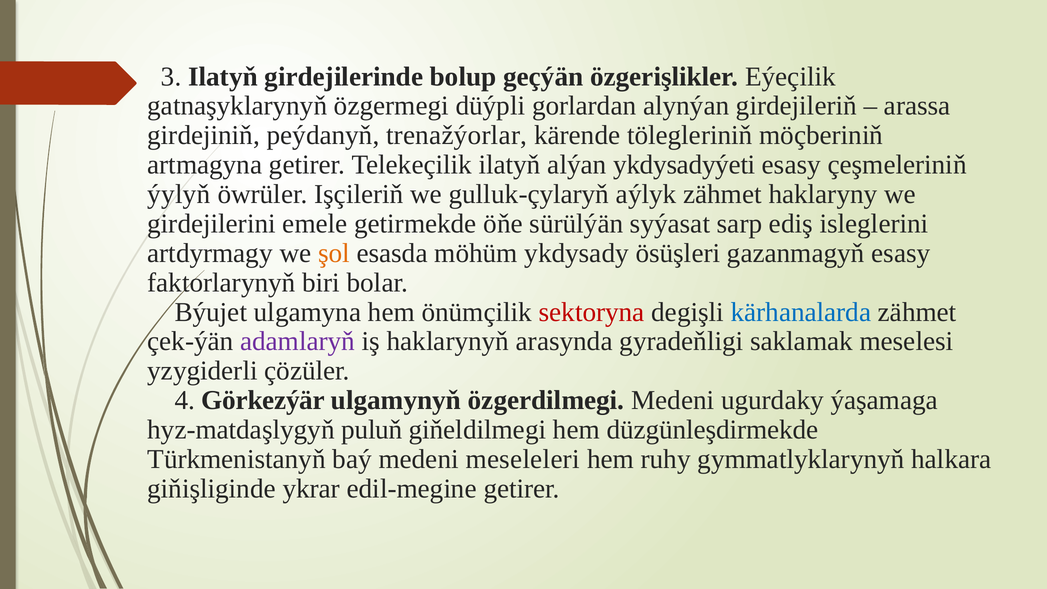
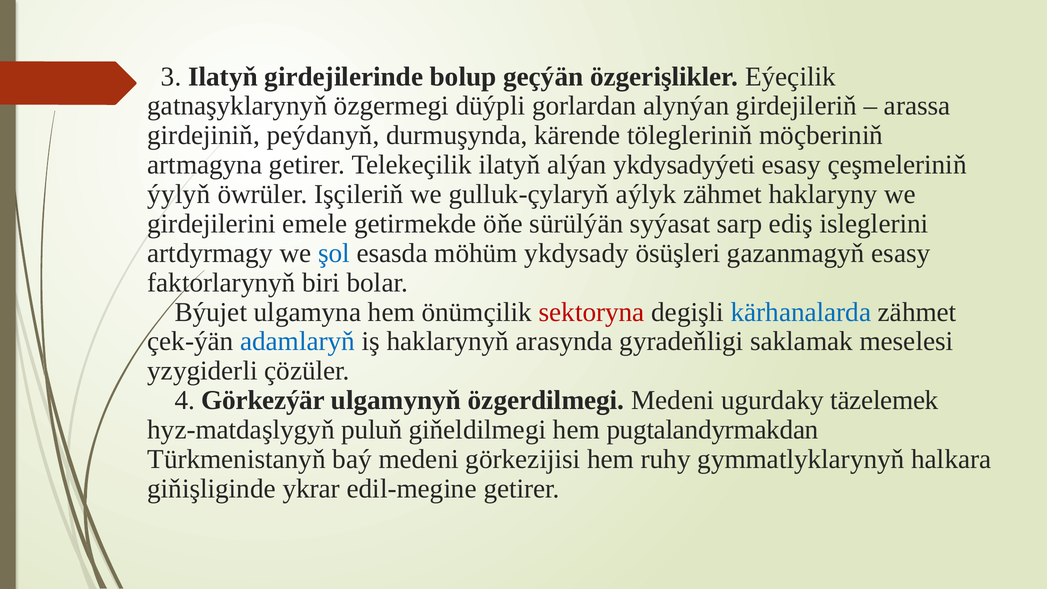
trenažýorlar: trenažýorlar -> durmuşynda (457, 135)
şol colour: orange -> blue (334, 253)
adamlaryň colour: purple -> blue (298, 341)
ýaşamaga: ýaşamaga -> täzelemek (884, 400)
düzgünleşdirmekde: düzgünleşdirmekde -> pugtalandyrmakdan (713, 430)
meseleleri: meseleleri -> görkezijisi (523, 459)
